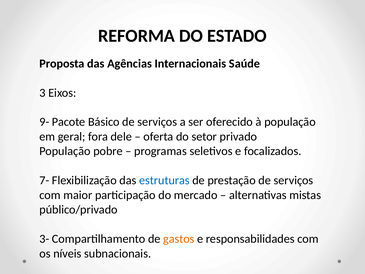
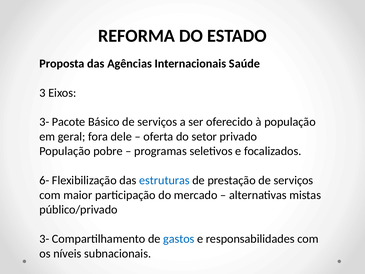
9-: 9- -> 3- (44, 122)
7-: 7- -> 6- (44, 180)
gastos colour: orange -> blue (179, 239)
